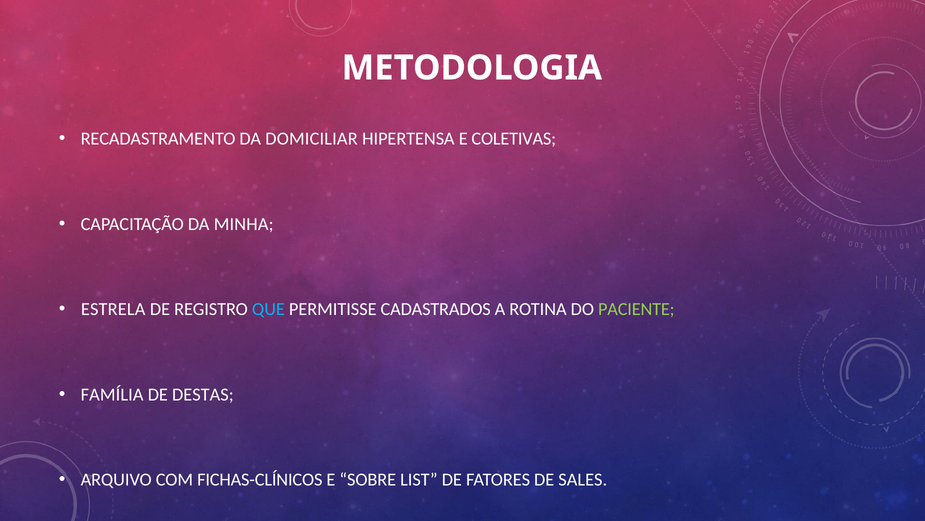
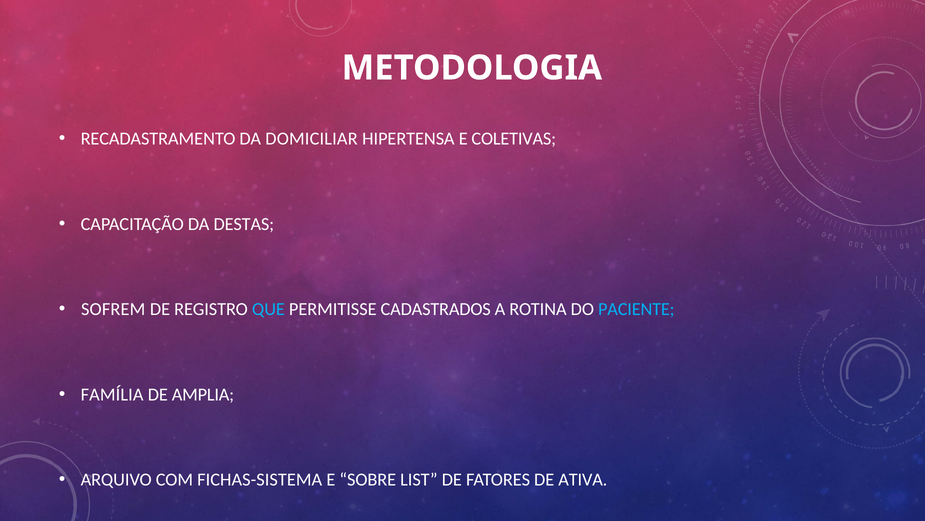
MINHA: MINHA -> DESTAS (244, 224)
ESTRELA: ESTRELA -> SOFREM (113, 309)
PACIENTE colour: light green -> light blue (636, 309)
DESTAS: DESTAS -> AMPLIA (203, 394)
FICHAS-CLÍNICOS: FICHAS-CLÍNICOS -> FICHAS-SISTEMA (260, 479)
SALES: SALES -> ATIVA (583, 479)
